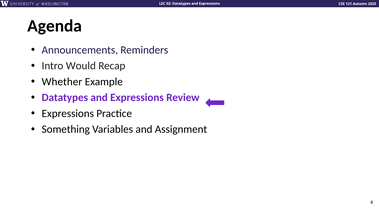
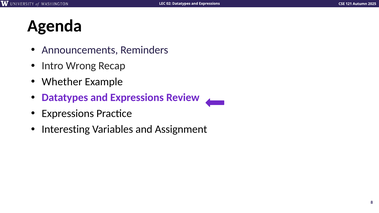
Would: Would -> Wrong (81, 66)
Something: Something -> Interesting (66, 129)
